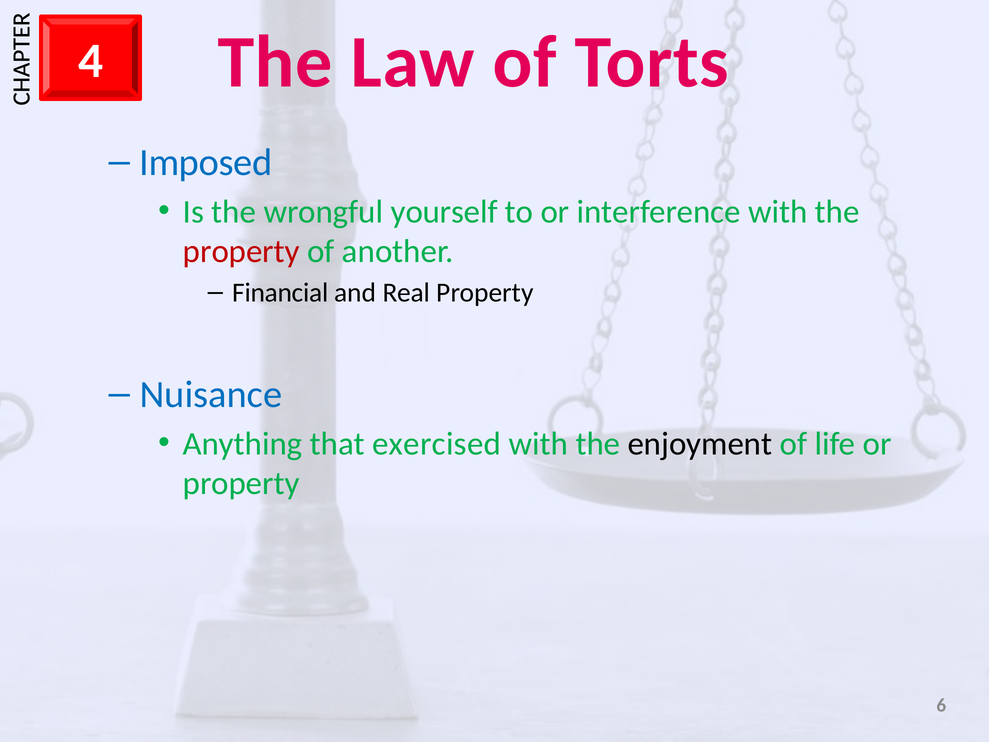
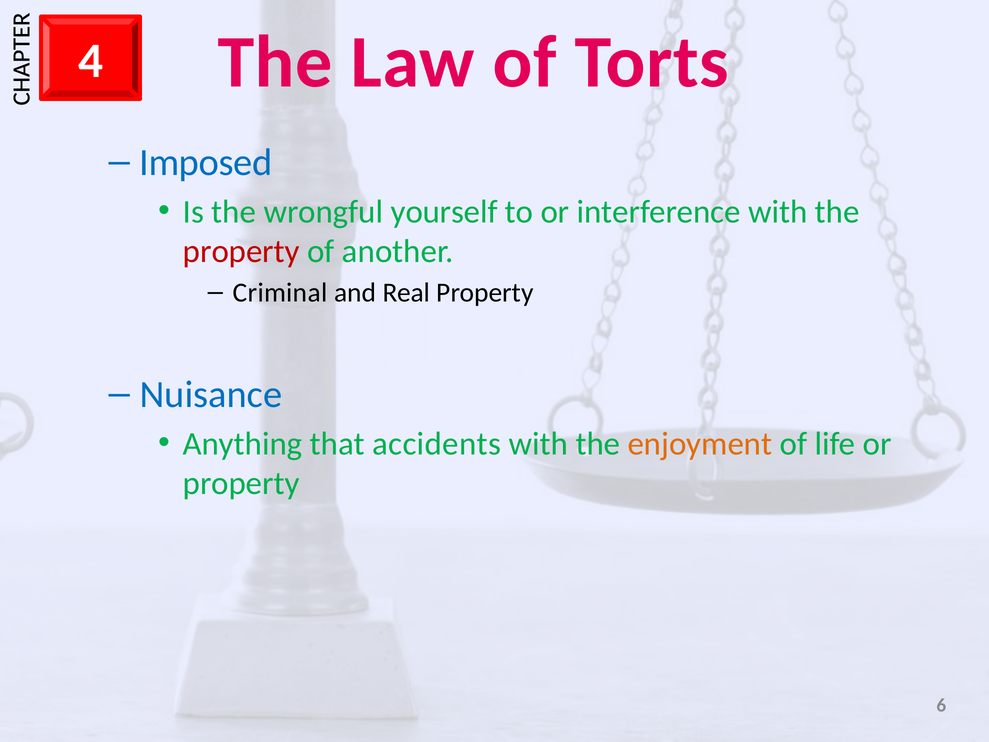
Financial: Financial -> Criminal (280, 293)
exercised: exercised -> accidents (437, 444)
enjoyment colour: black -> orange (700, 444)
